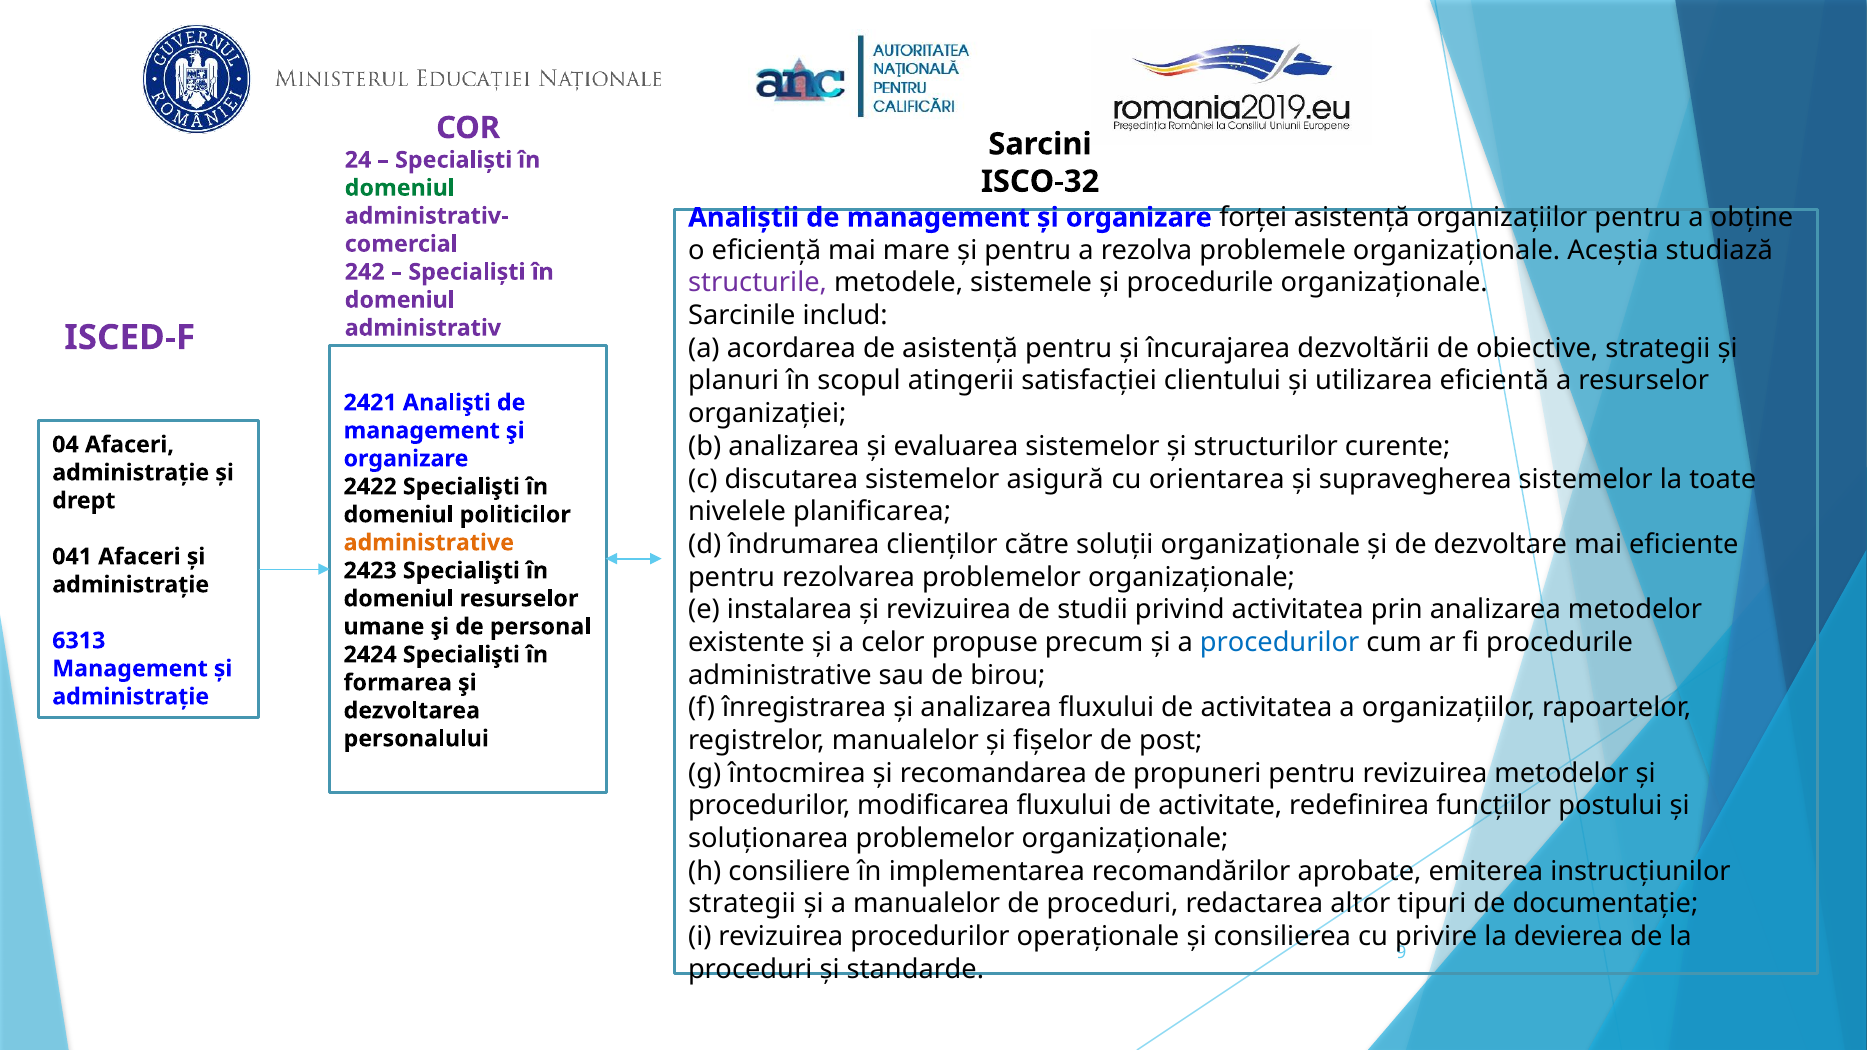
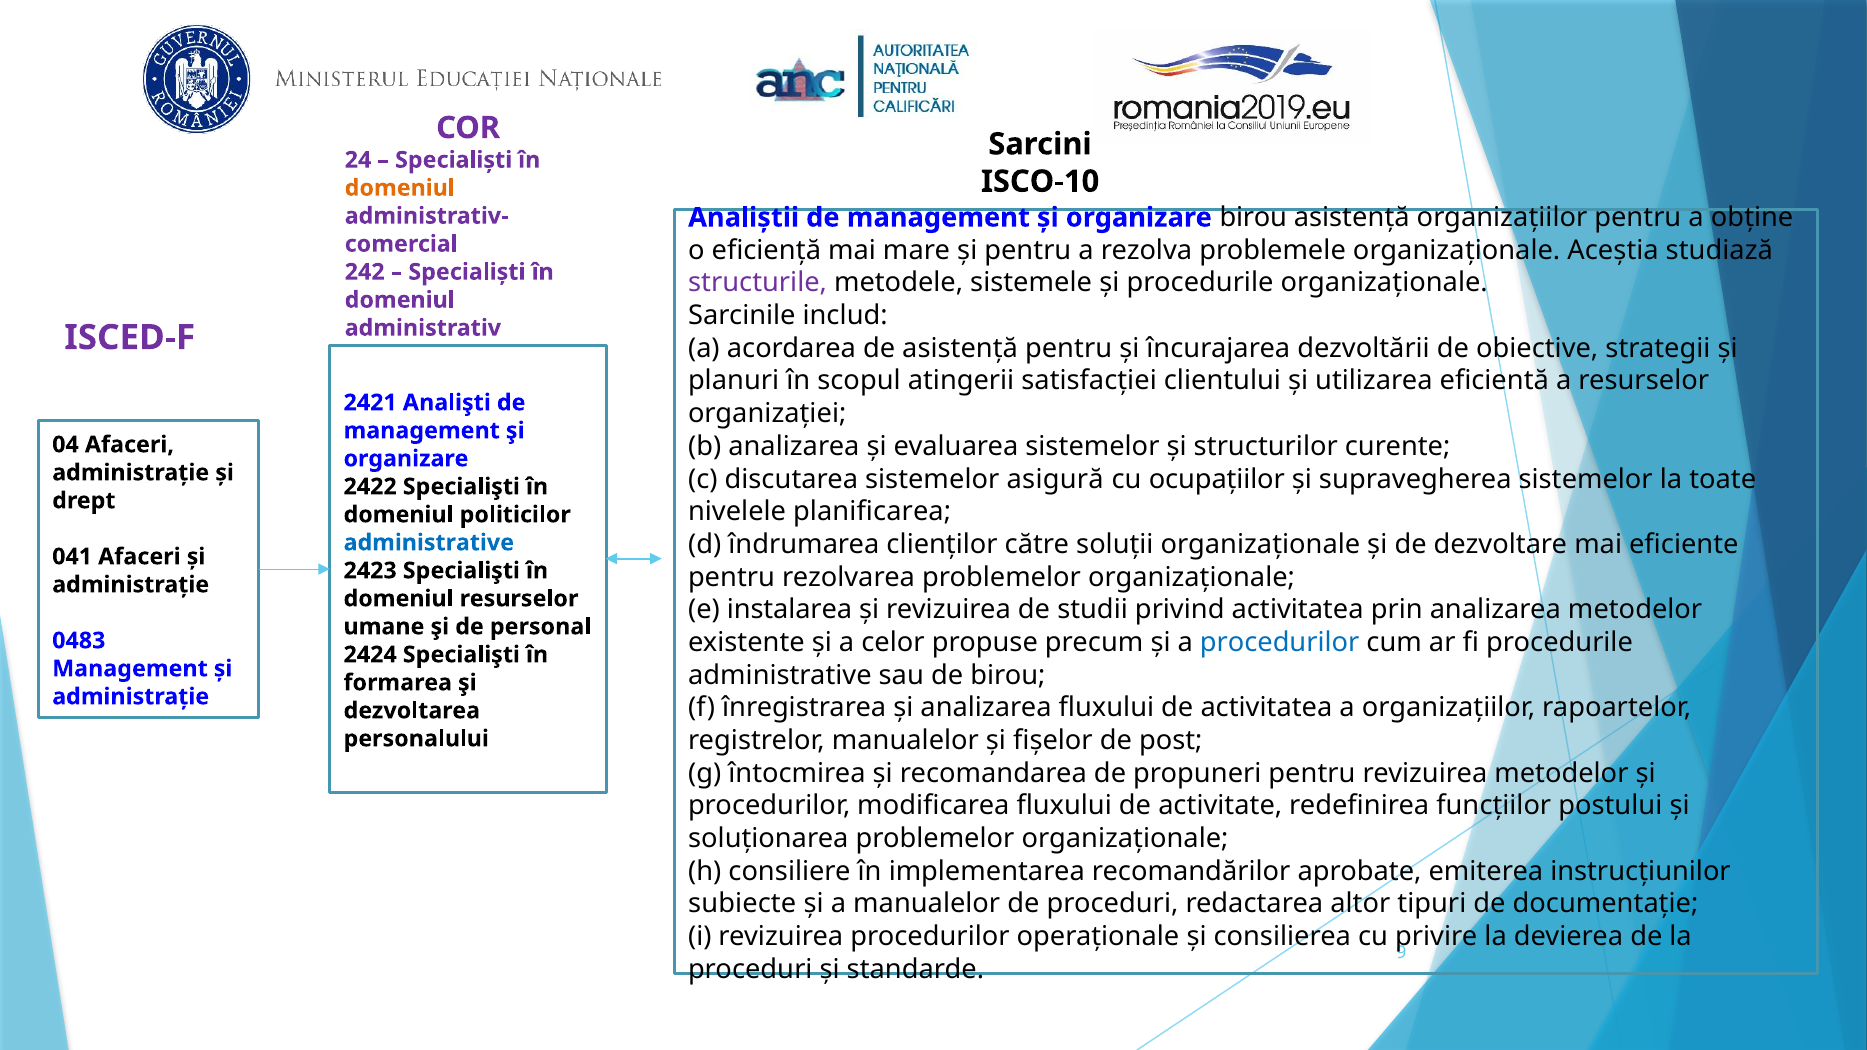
ISCO-32: ISCO-32 -> ISCO-10 (1040, 182)
domeniul colour: green -> orange (400, 188)
organizare forței: forței -> birou (1253, 218)
orientarea: orientarea -> ocupațiilor (1217, 479)
administrative colour: orange -> blue (429, 543)
6313: 6313 -> 0483 (79, 641)
strategii: strategii -> subiecte (742, 904)
